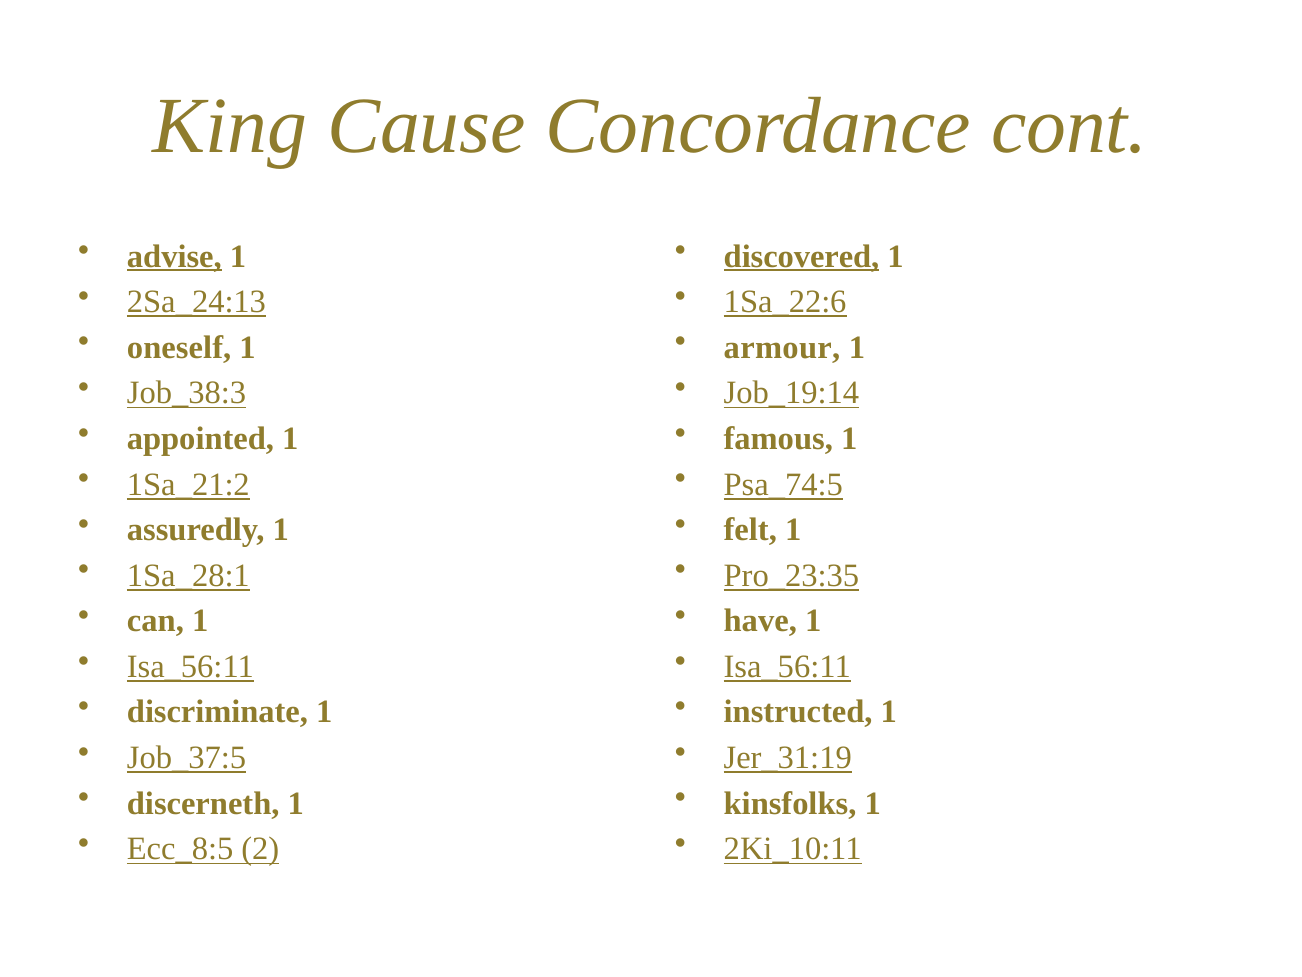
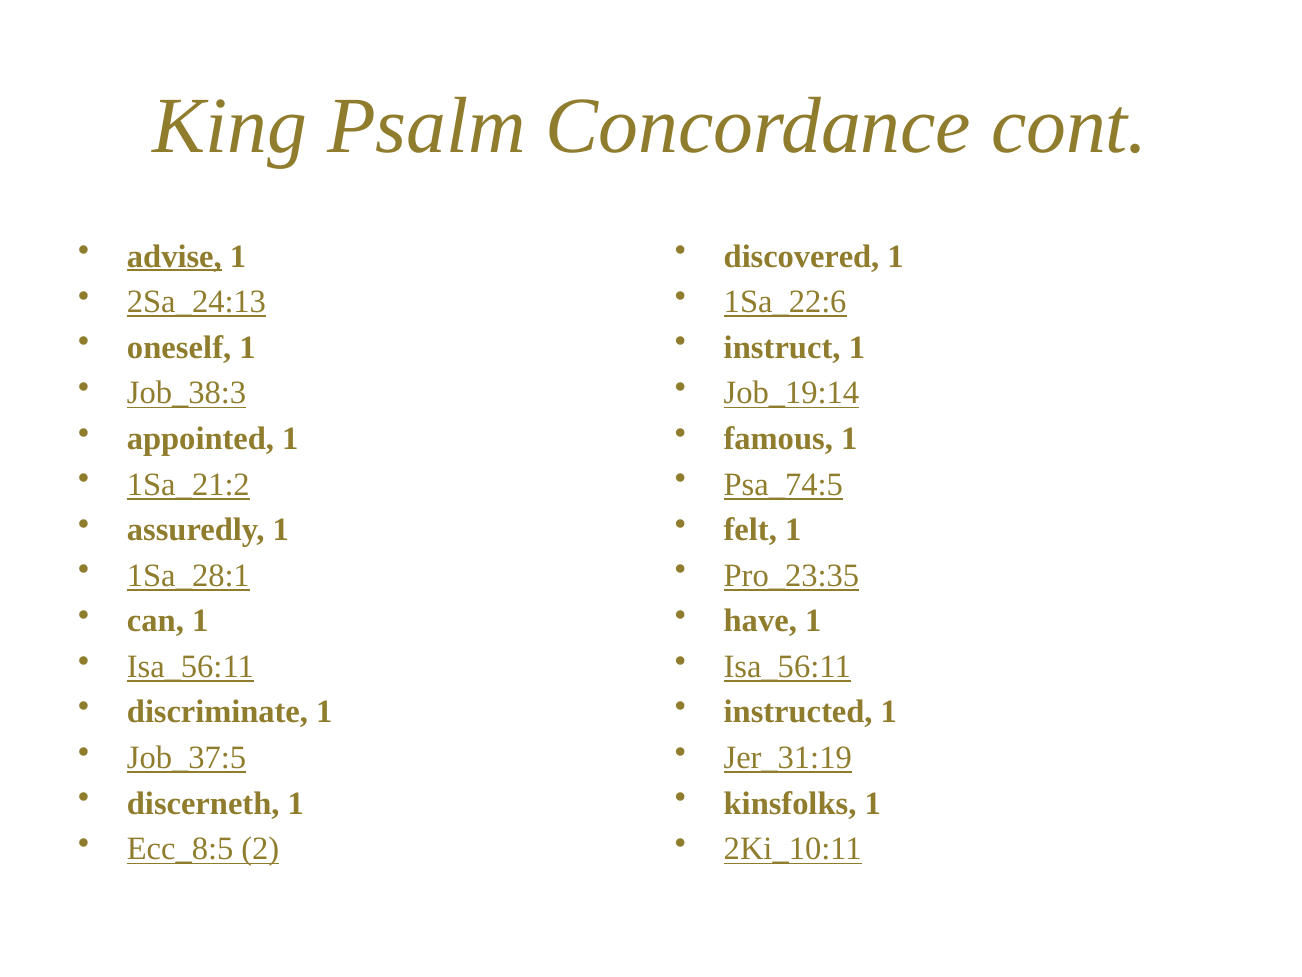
Cause: Cause -> Psalm (426, 126)
discovered underline: present -> none (802, 256)
armour: armour -> instruct (782, 347)
